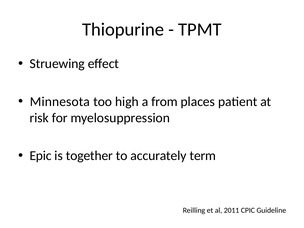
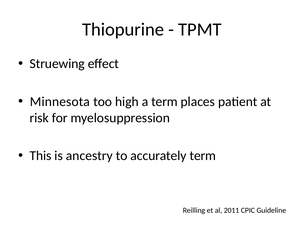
a from: from -> term (165, 102)
Epic: Epic -> This (41, 156)
together: together -> ancestry (89, 156)
